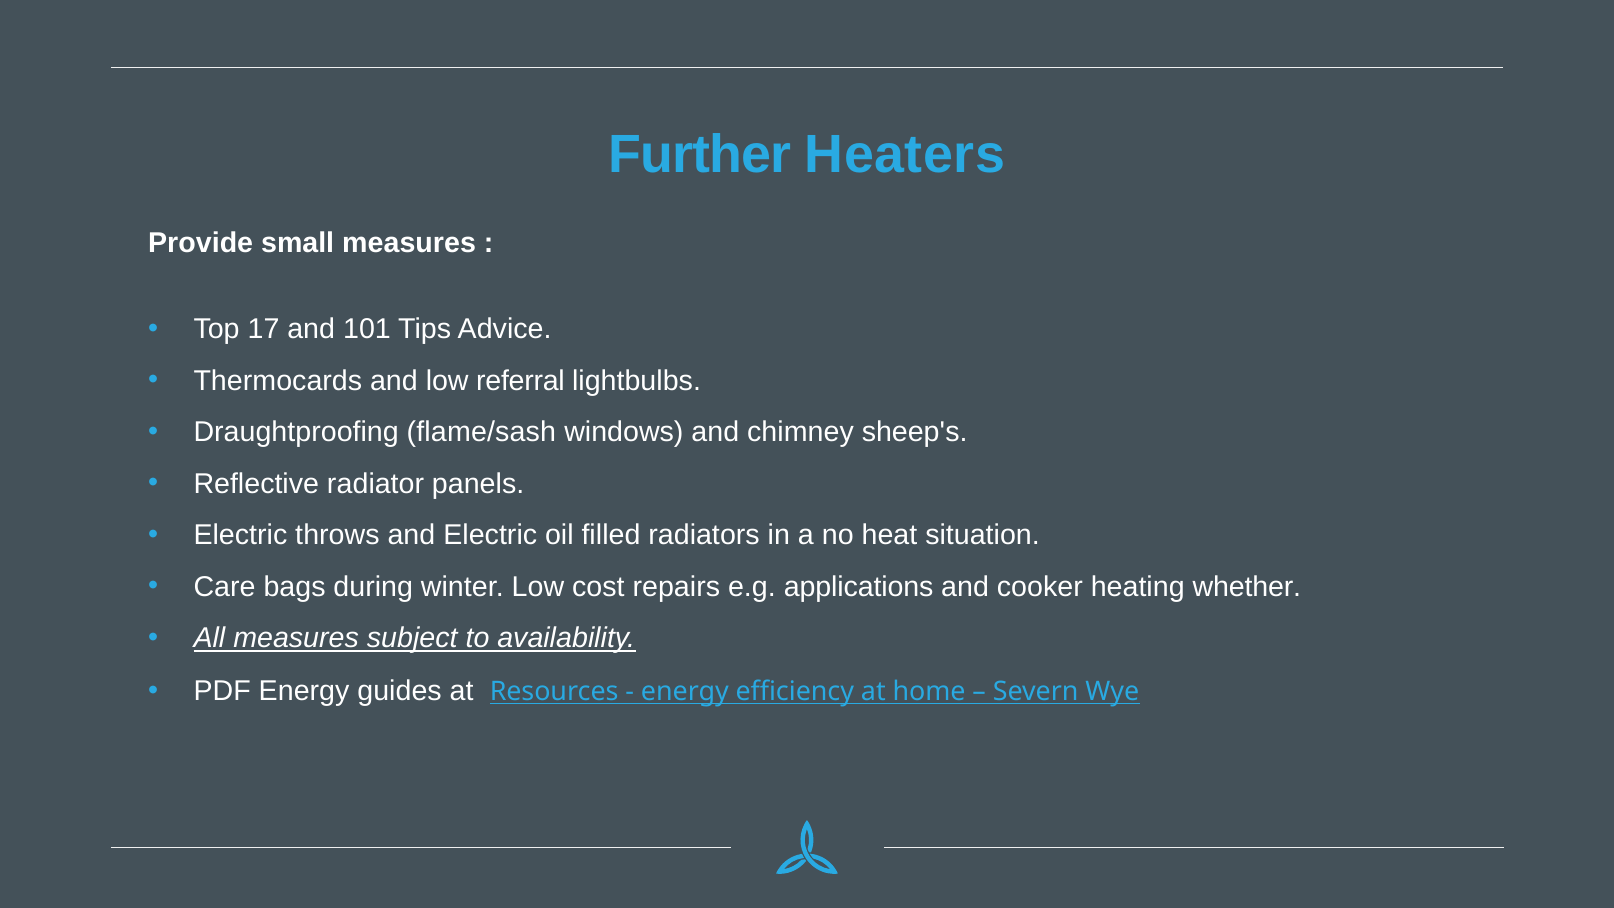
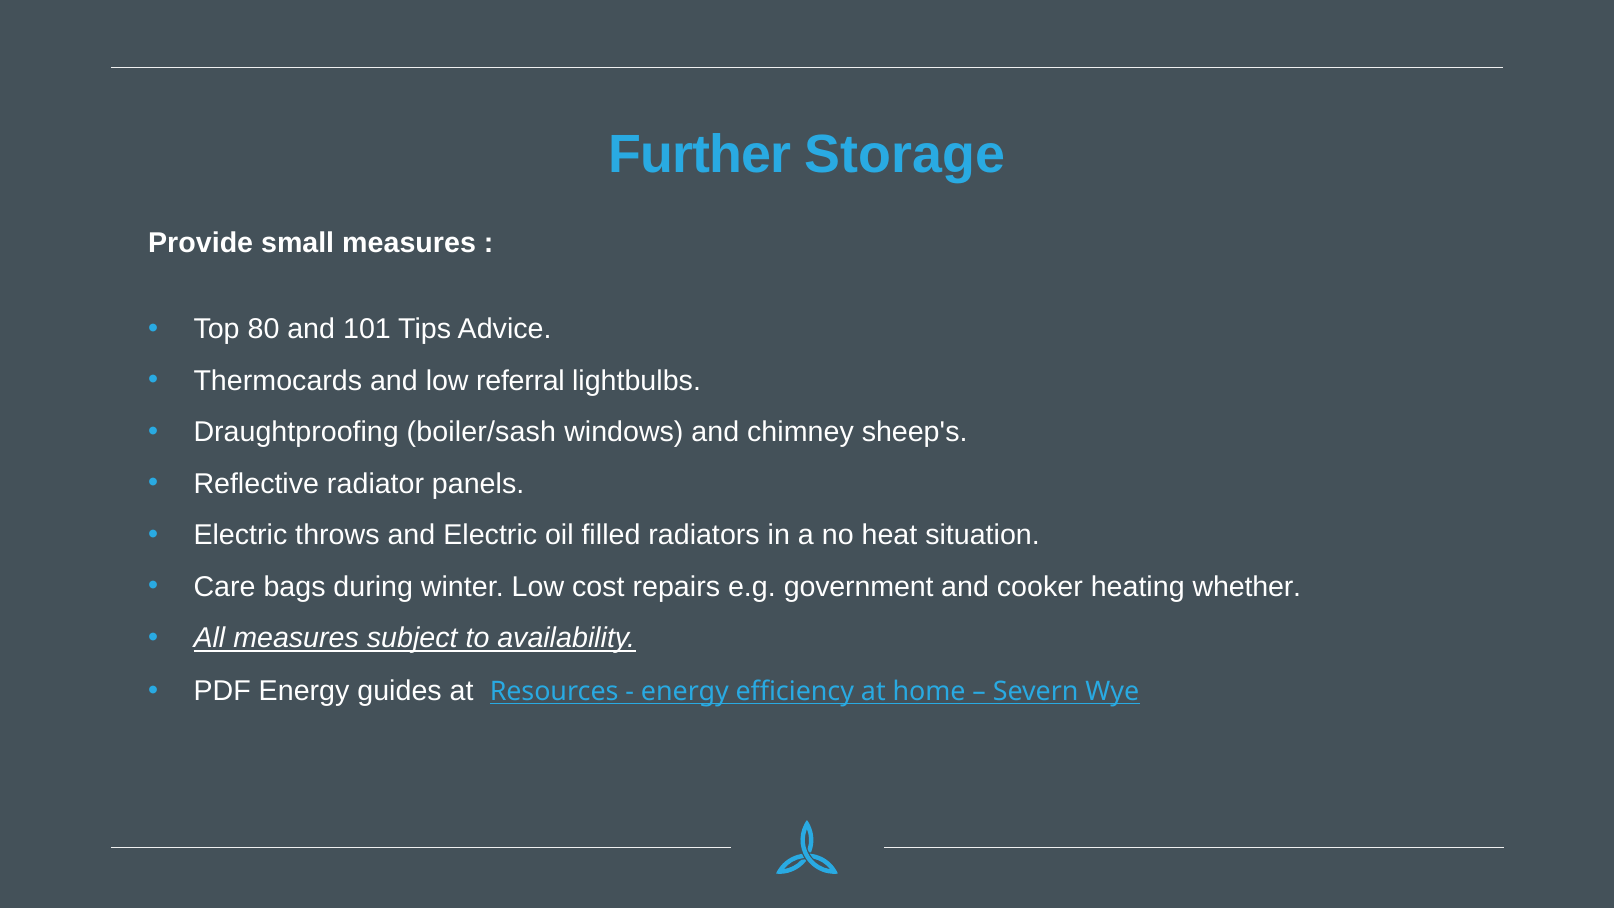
Heaters: Heaters -> Storage (905, 155)
17: 17 -> 80 (264, 329)
flame/sash: flame/sash -> boiler/sash (481, 432)
applications: applications -> government (859, 587)
